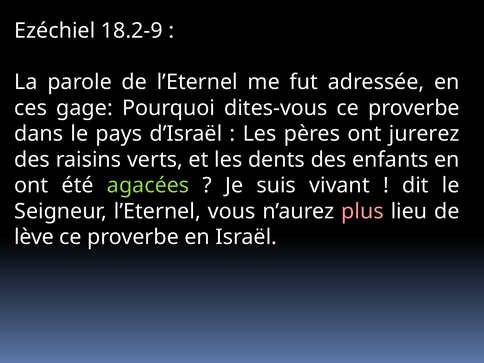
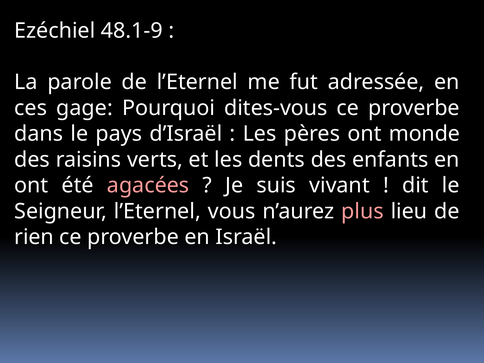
18.2-9: 18.2-9 -> 48.1-9 (132, 31)
jurerez: jurerez -> monde (424, 134)
agacées colour: light green -> pink (148, 186)
lève: lève -> rien (34, 237)
